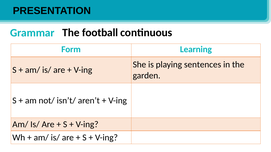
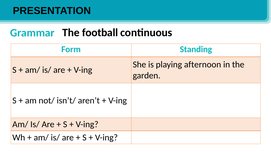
Learning: Learning -> Standing (196, 49)
sentences: sentences -> afternoon (203, 65)
